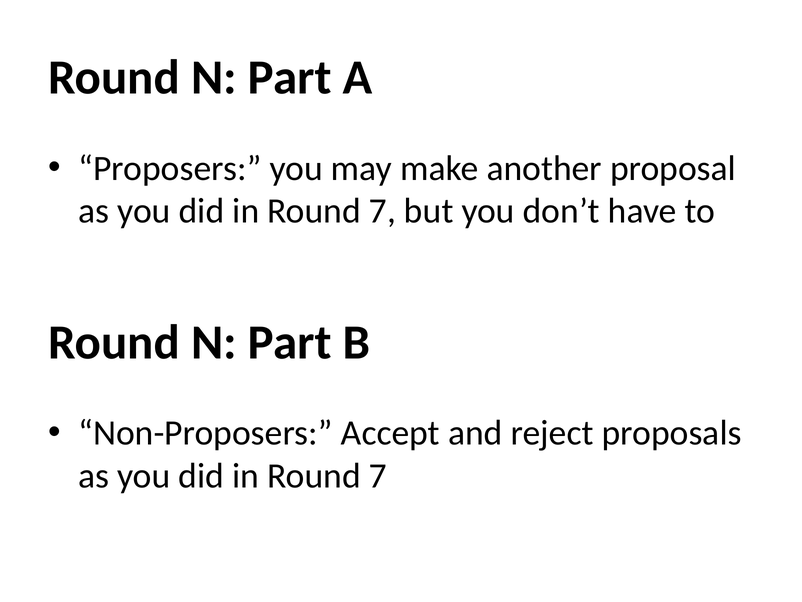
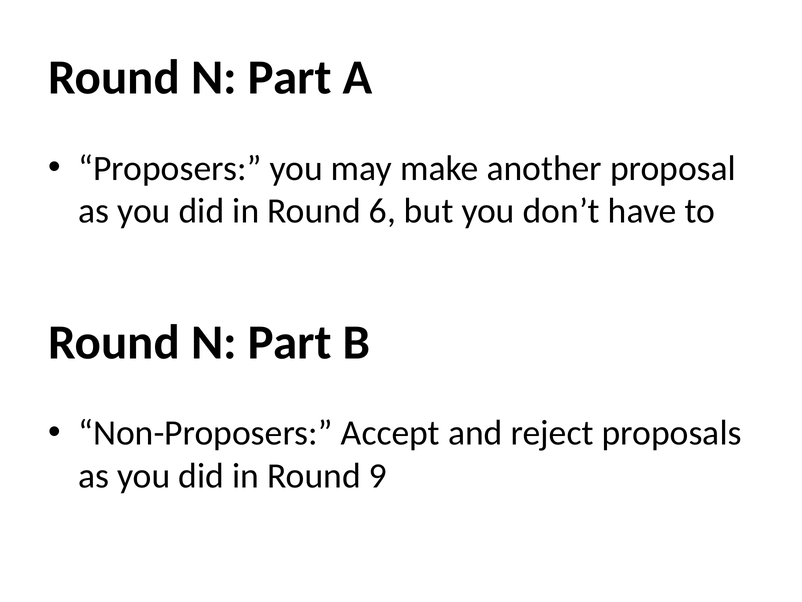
7: 7 -> 6 (382, 211)
7: 7 -> 9 (378, 476)
